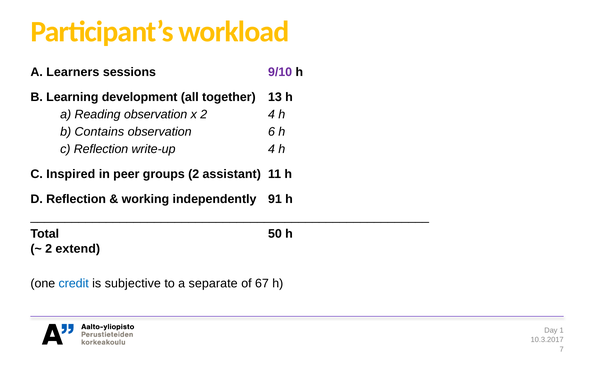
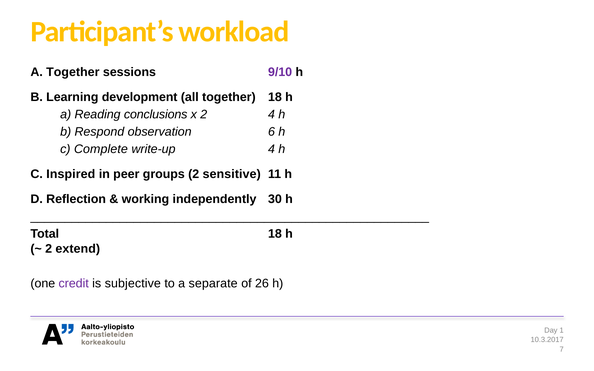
A Learners: Learners -> Together (73, 72)
together 13: 13 -> 18 (275, 97)
Reading observation: observation -> conclusions (156, 115)
Contains: Contains -> Respond (99, 132)
c Reflection: Reflection -> Complete (101, 149)
assistant: assistant -> sensitive (232, 174)
91: 91 -> 30 (275, 199)
Total 50: 50 -> 18 (275, 234)
credit colour: blue -> purple (74, 284)
67: 67 -> 26 (262, 284)
